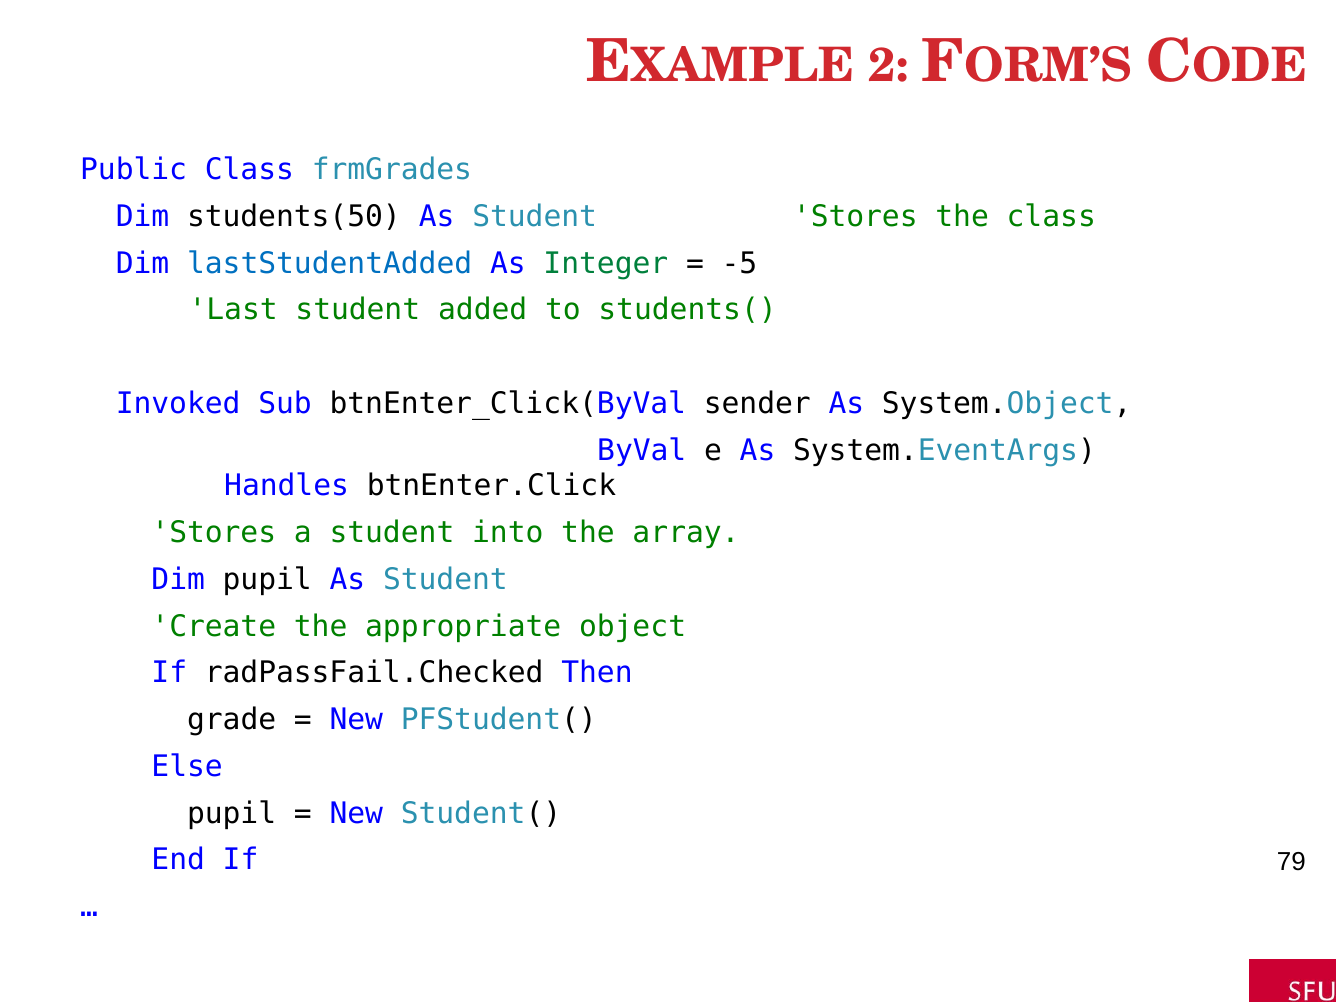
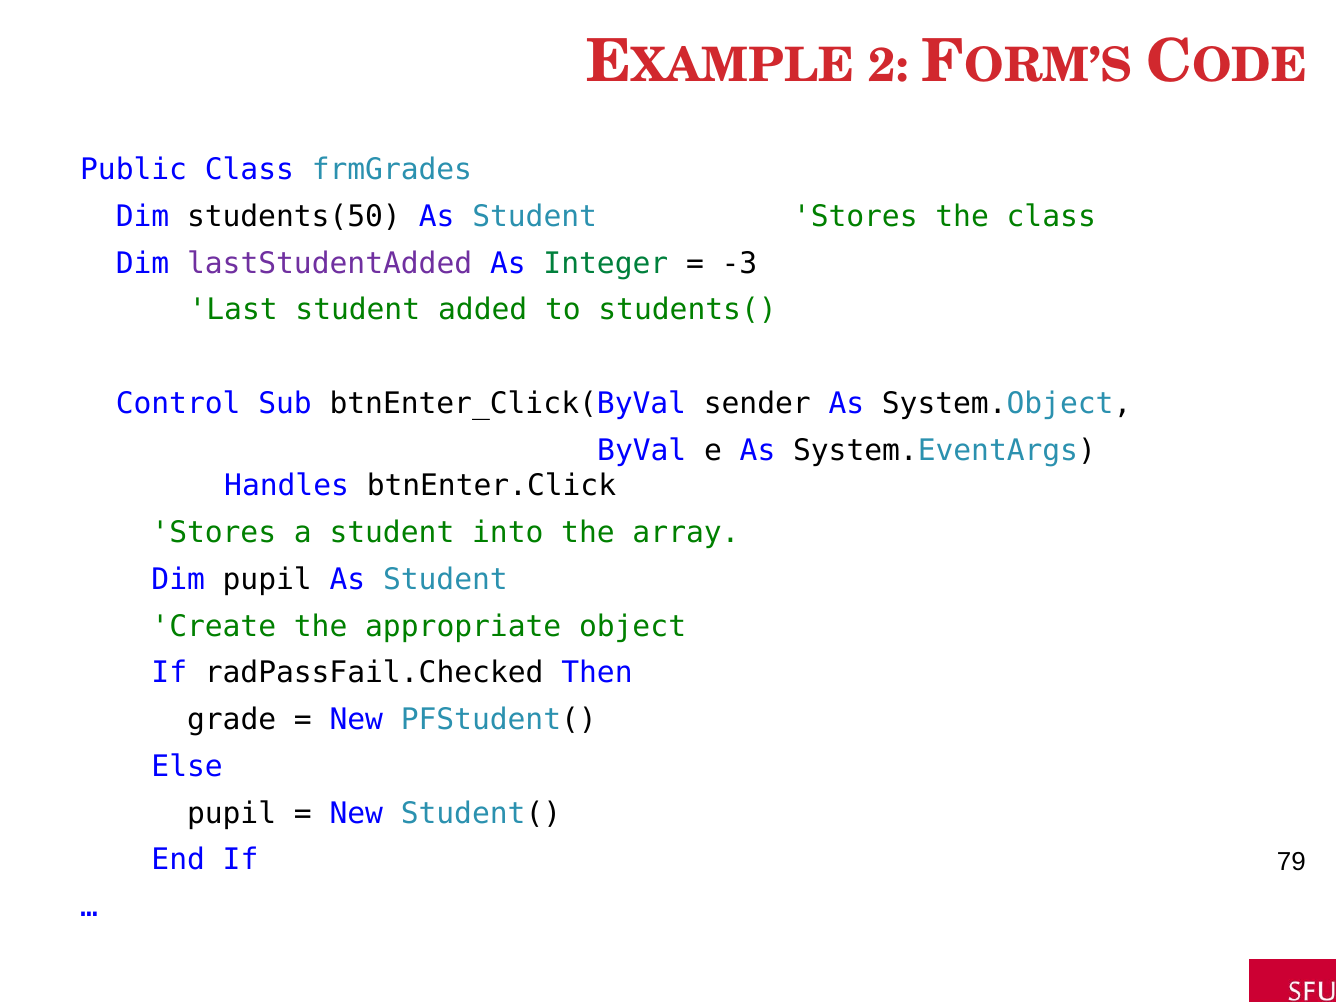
lastStudentAdded colour: blue -> purple (330, 263)
-5: -5 -> -3 (739, 263)
Invoked: Invoked -> Control (178, 404)
